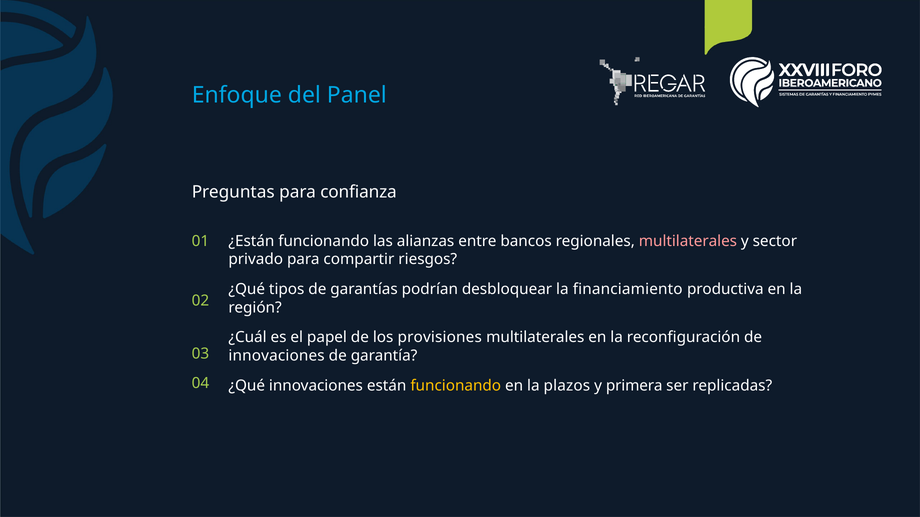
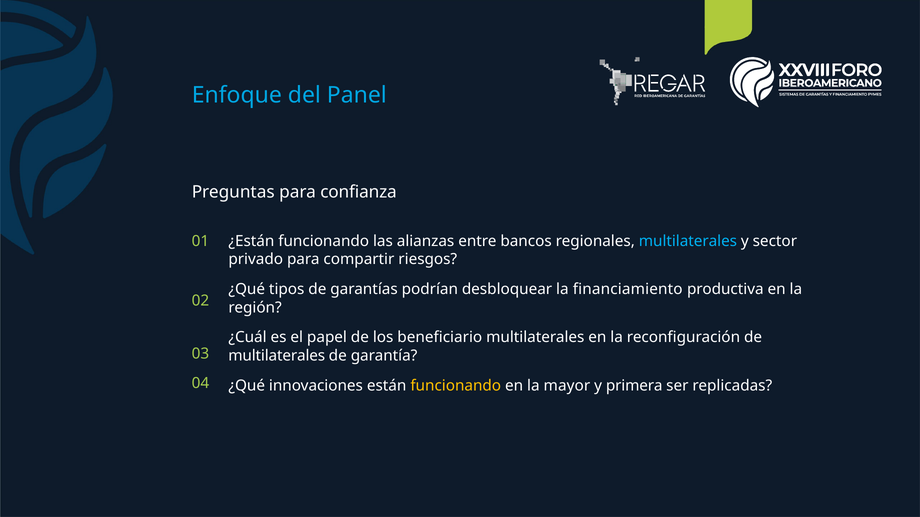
multilaterales colour: pink -> light blue (688, 241)
provisiones: provisiones -> beneficiario (440, 338)
innovaciones: innovaciones -> multilaterales (277, 356)
plazos: plazos -> mayor (567, 386)
